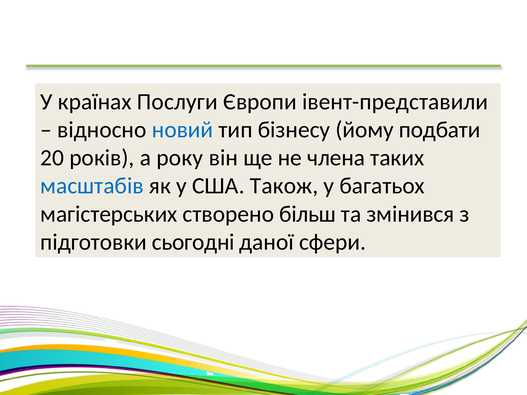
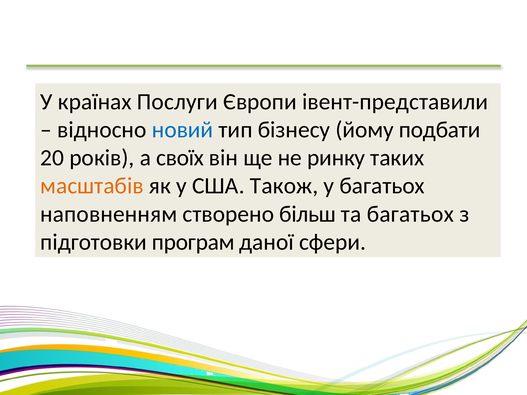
року: року -> своїх (180, 158)
члена: члена -> ринку (336, 158)
масштабів colour: blue -> orange (92, 186)
магістерських: магістерських -> наповненням (109, 214)
та змінився: змінився -> багатьох (410, 214)
сьогодні: сьогодні -> програм (193, 242)
